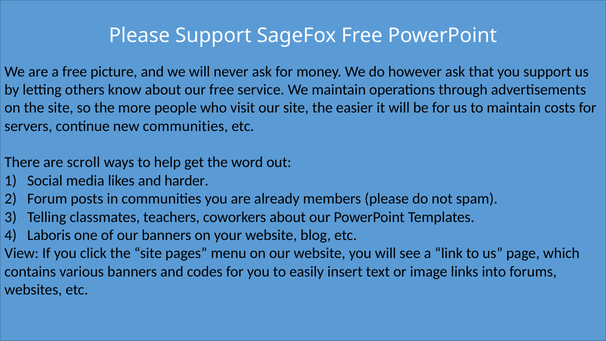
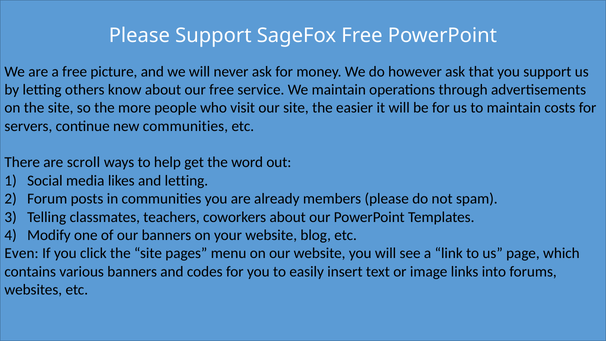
and harder: harder -> letting (186, 181)
Laboris: Laboris -> Modify (49, 235)
View: View -> Even (22, 253)
